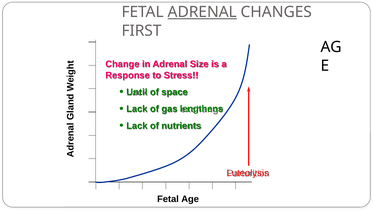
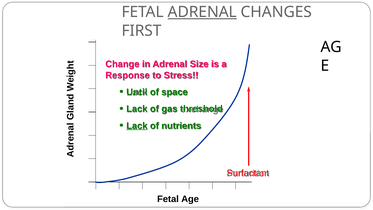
lengthens: lengthens -> threshold (201, 109)
Lack underline: none -> present (137, 126)
Luteolysis: Luteolysis -> Surfactant (248, 173)
